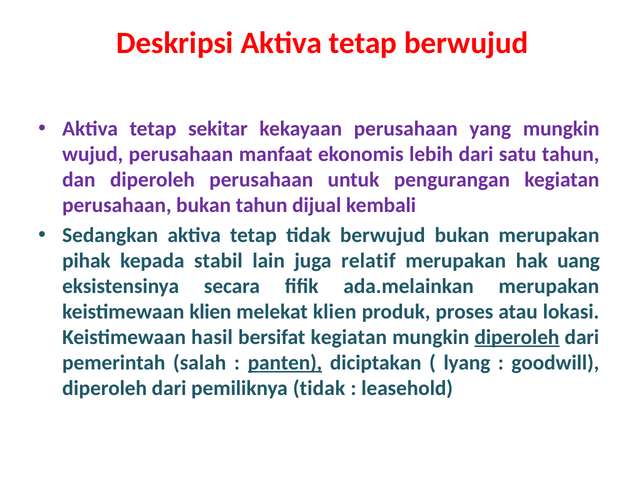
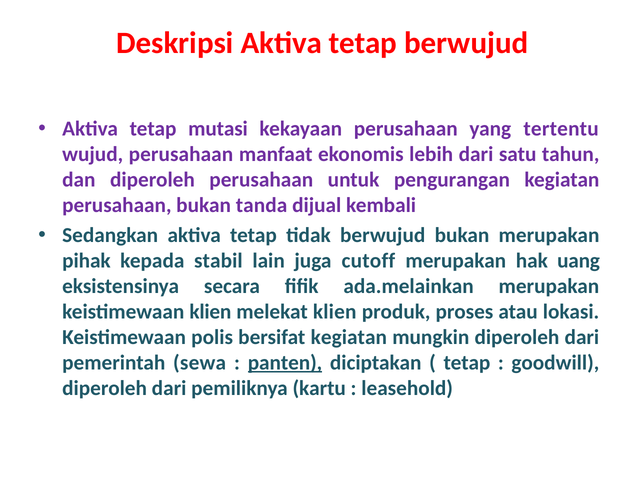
sekitar: sekitar -> mutasi (218, 129)
yang mungkin: mungkin -> tertentu (561, 129)
bukan tahun: tahun -> tanda (261, 206)
relatif: relatif -> cutoff (368, 261)
hasil: hasil -> polis (212, 337)
diperoleh underline: present -> none (517, 337)
salah: salah -> sewa (200, 363)
lyang: lyang -> tetap (467, 363)
pemiliknya tidak: tidak -> kartu (319, 389)
